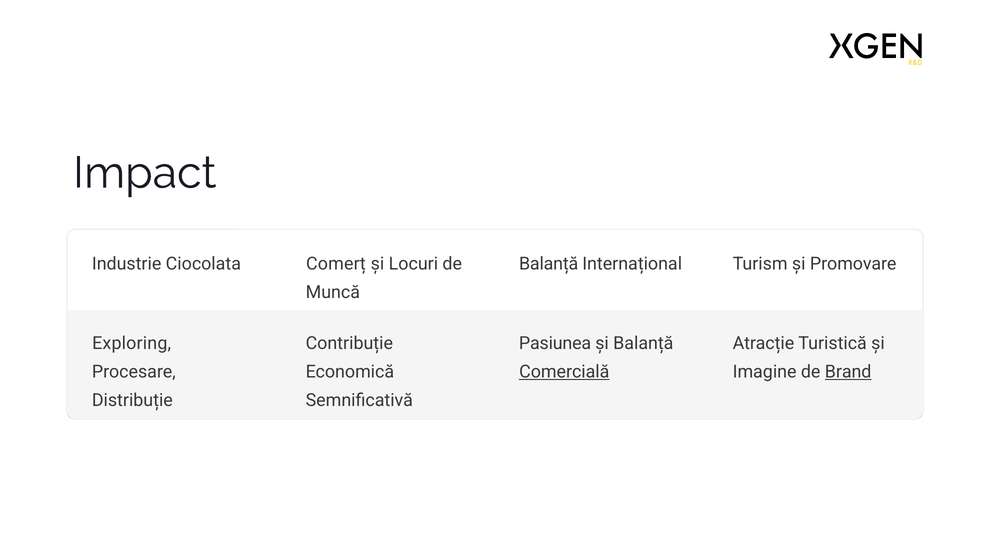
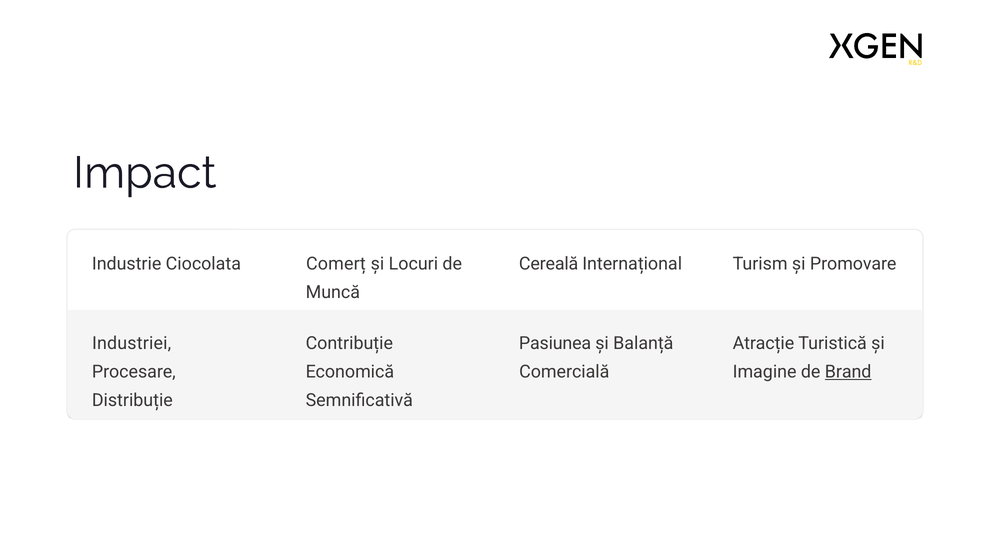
Balanță: Balanță -> Cereală (549, 264)
Exploring: Exploring -> Industriei (132, 343)
Comercială underline: present -> none (564, 372)
